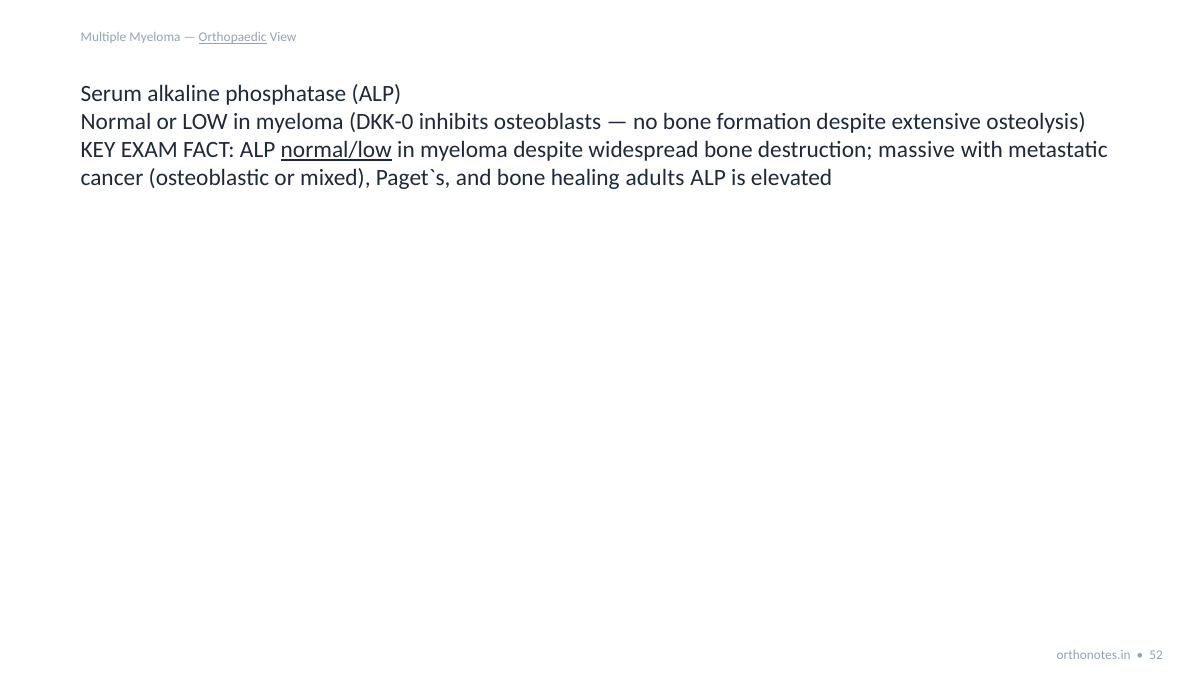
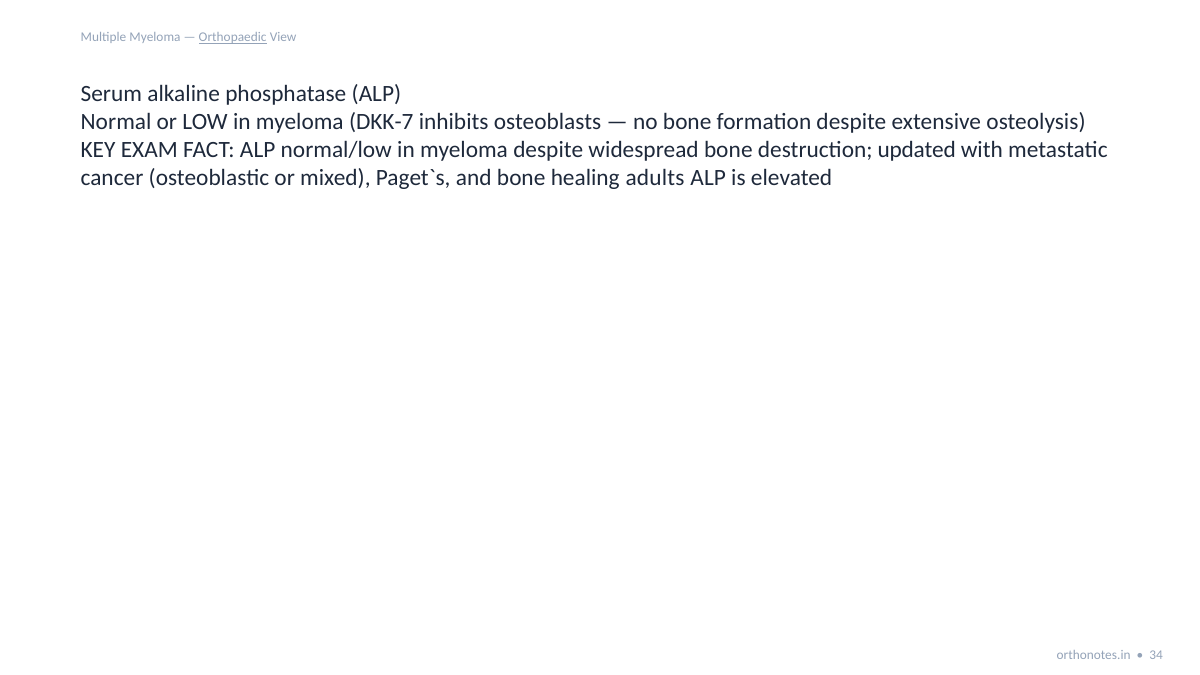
DKK-0: DKK-0 -> DKK-7 (381, 122)
normal/low underline: present -> none (336, 150)
massive: massive -> updated (917, 150)
52: 52 -> 34 (1156, 655)
